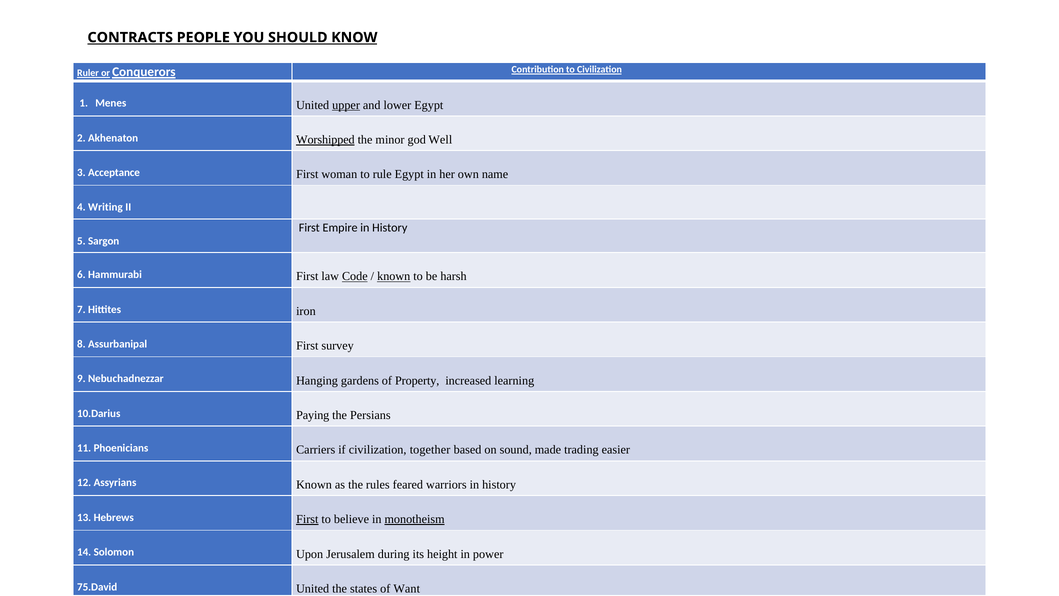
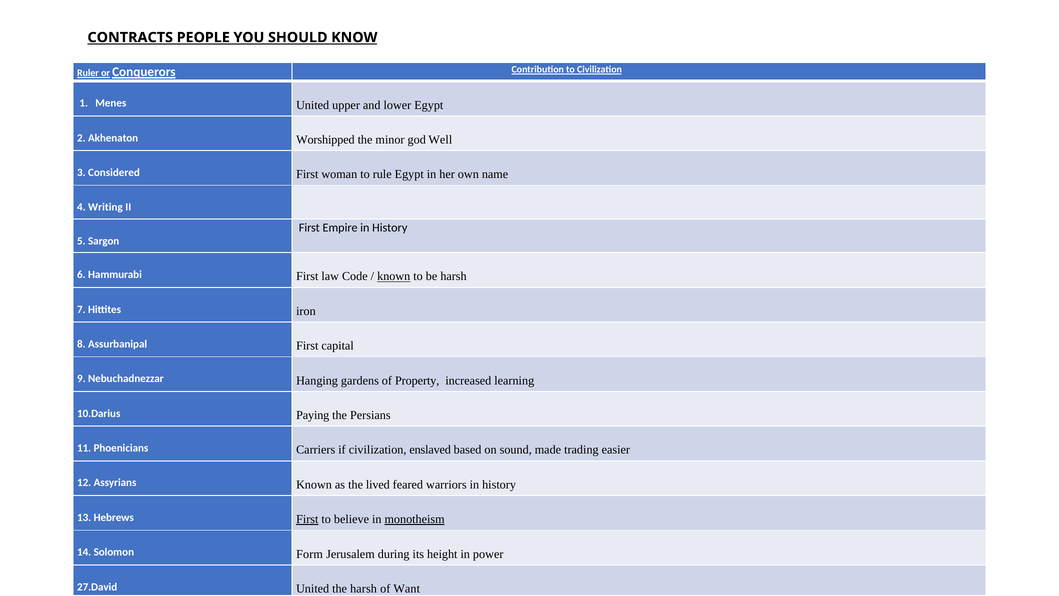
upper underline: present -> none (346, 105)
Worshipped underline: present -> none (325, 140)
Acceptance: Acceptance -> Considered (114, 172)
Code underline: present -> none (355, 276)
survey: survey -> capital (338, 346)
together: together -> enslaved (430, 450)
rules: rules -> lived (378, 484)
Upon: Upon -> Form (310, 554)
75.David: 75.David -> 27.David (97, 587)
the states: states -> harsh (364, 588)
